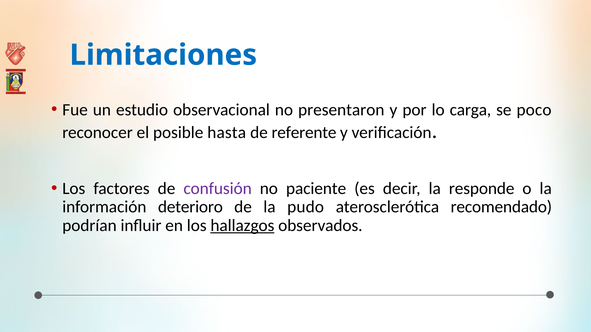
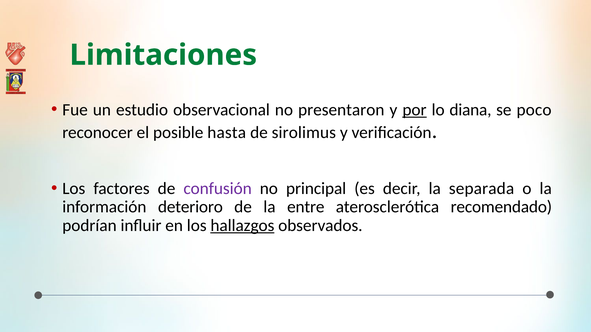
Limitaciones colour: blue -> green (163, 55)
por underline: none -> present (414, 110)
carga: carga -> diana (470, 110)
referente: referente -> sirolimus (304, 133)
paciente: paciente -> principal (316, 189)
responde: responde -> separada (482, 189)
pudo: pudo -> entre (306, 207)
